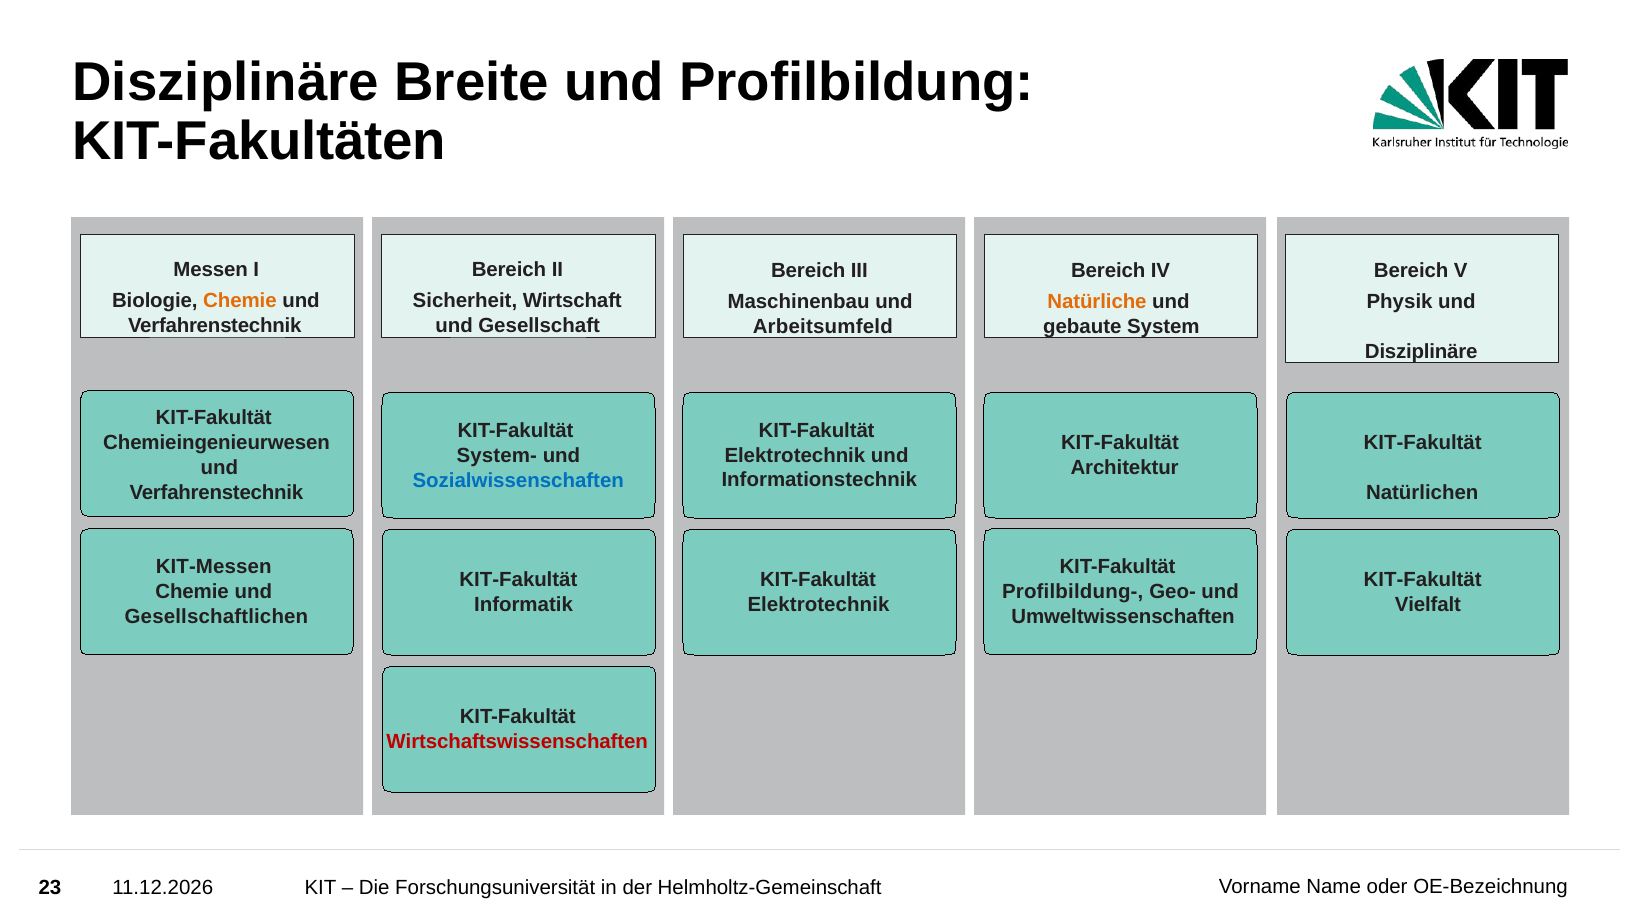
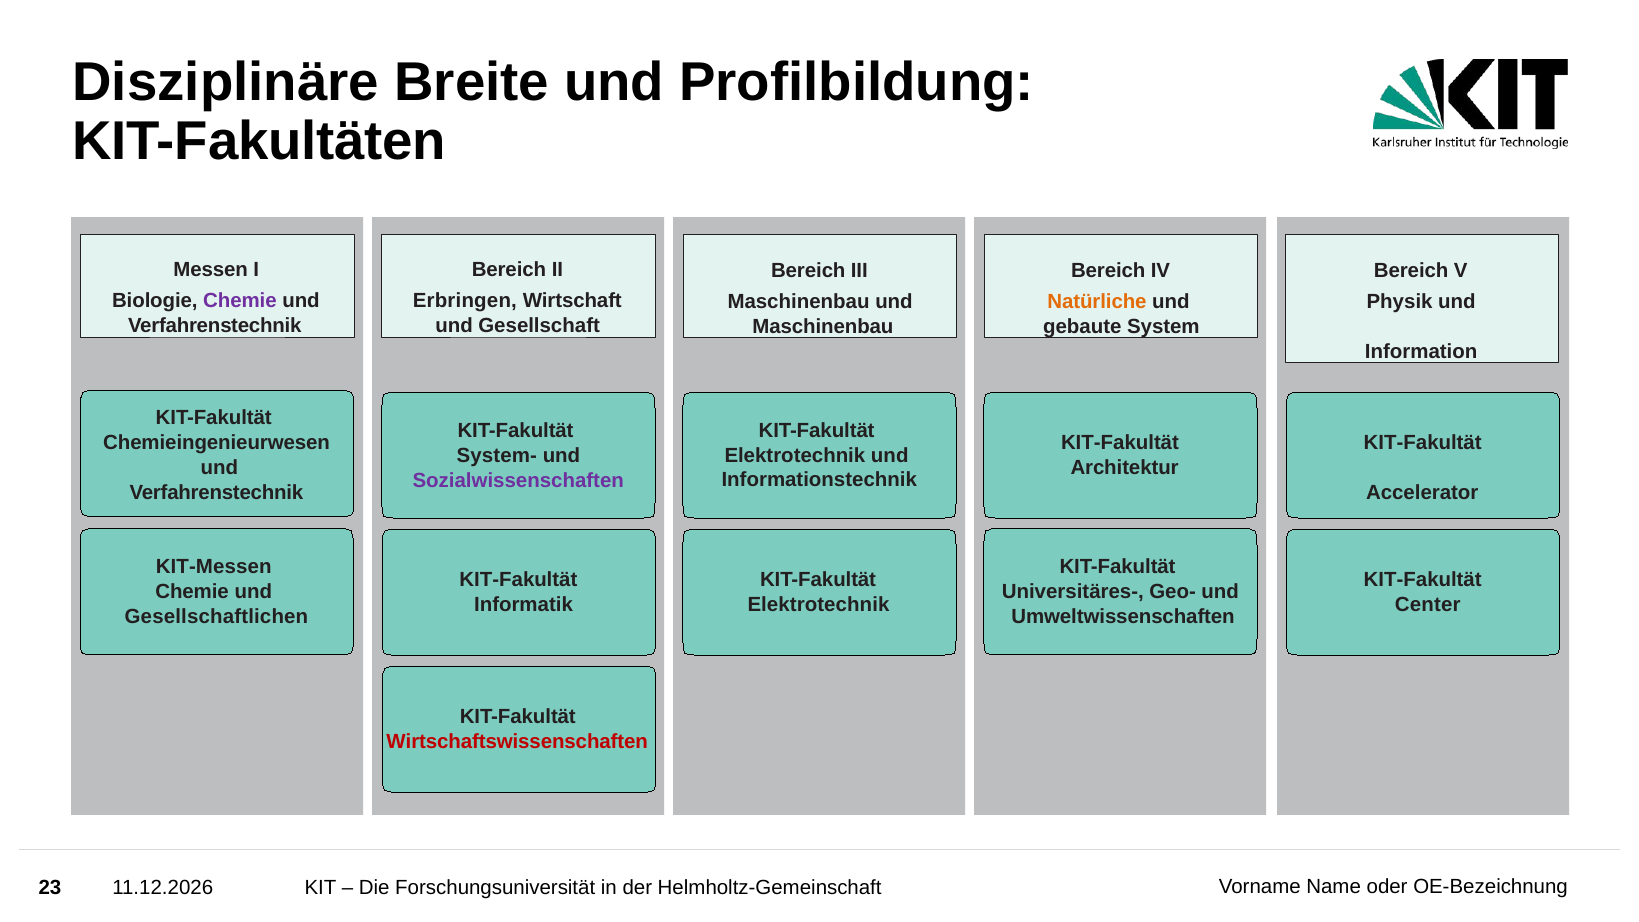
Chemie colour: orange -> purple (240, 301)
Sicherheit: Sicherheit -> Erbringen (465, 301)
Arbeitsumfeld: Arbeitsumfeld -> Maschinenbau (823, 327)
Disziplinäre: Disziplinäre -> Information (1421, 352)
Sozialwissenschaften colour: blue -> purple (518, 480)
Natürlichen: Natürlichen -> Accelerator (1422, 493)
Profilbildung-: Profilbildung- -> Universitäres- (1073, 592)
Vielfalt: Vielfalt -> Center (1428, 605)
